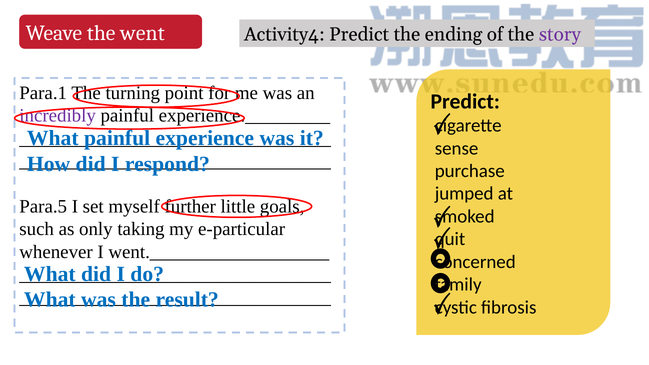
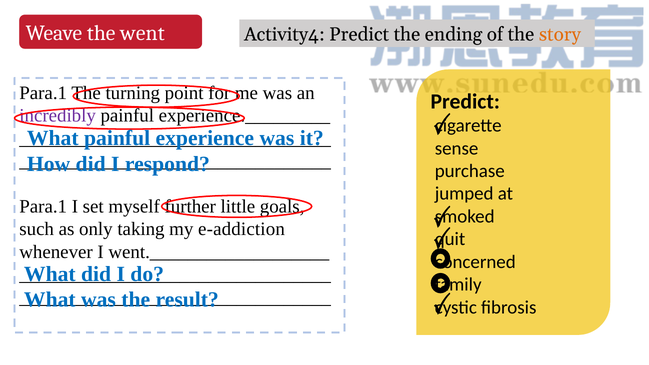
story colour: purple -> orange (560, 35)
Para.5: Para.5 -> Para.1 (43, 207)
e-particular: e-particular -> e-addiction (242, 229)
